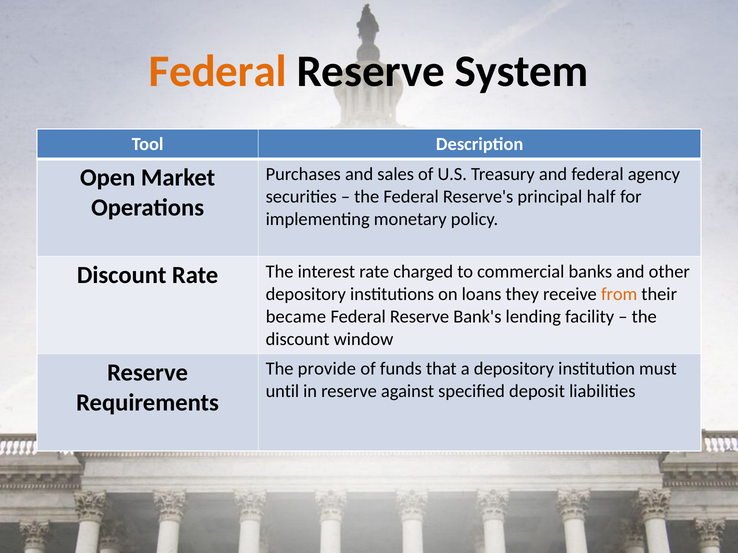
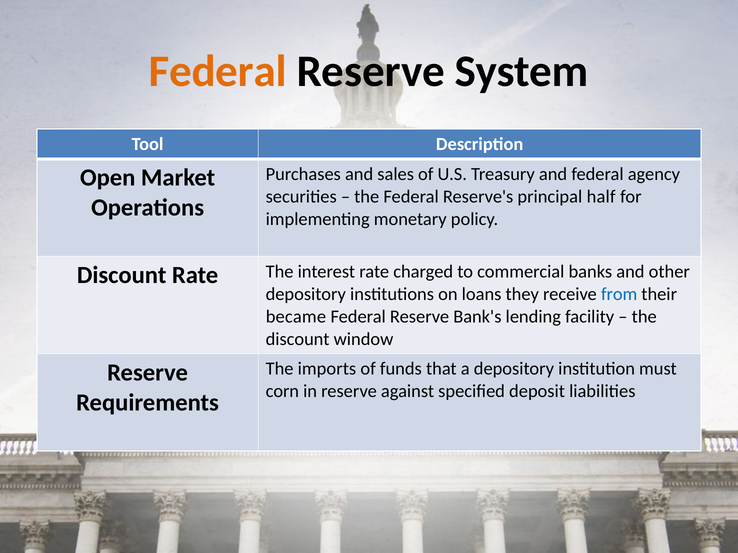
from colour: orange -> blue (619, 294)
provide: provide -> imports (327, 369)
until: until -> corn (282, 392)
